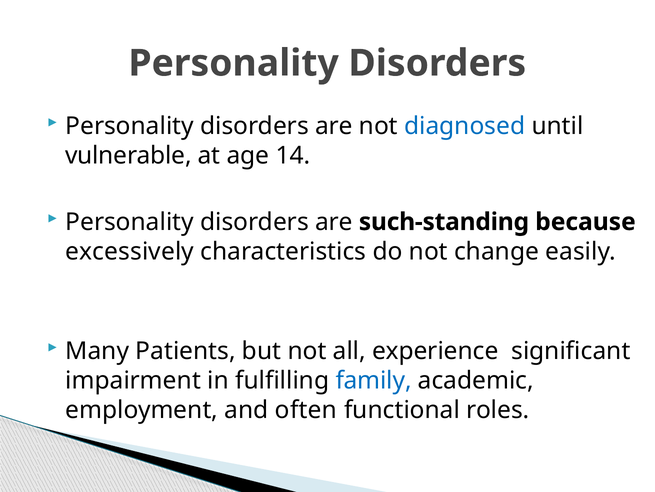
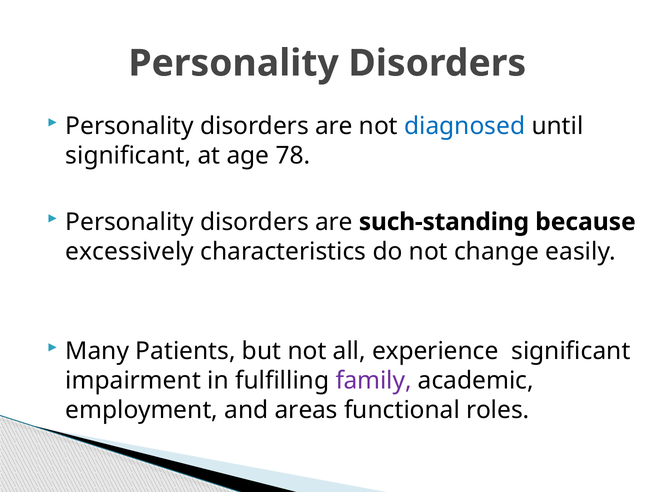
vulnerable: vulnerable -> significant (128, 155)
14: 14 -> 78 (293, 155)
family colour: blue -> purple (374, 380)
often: often -> areas (306, 409)
